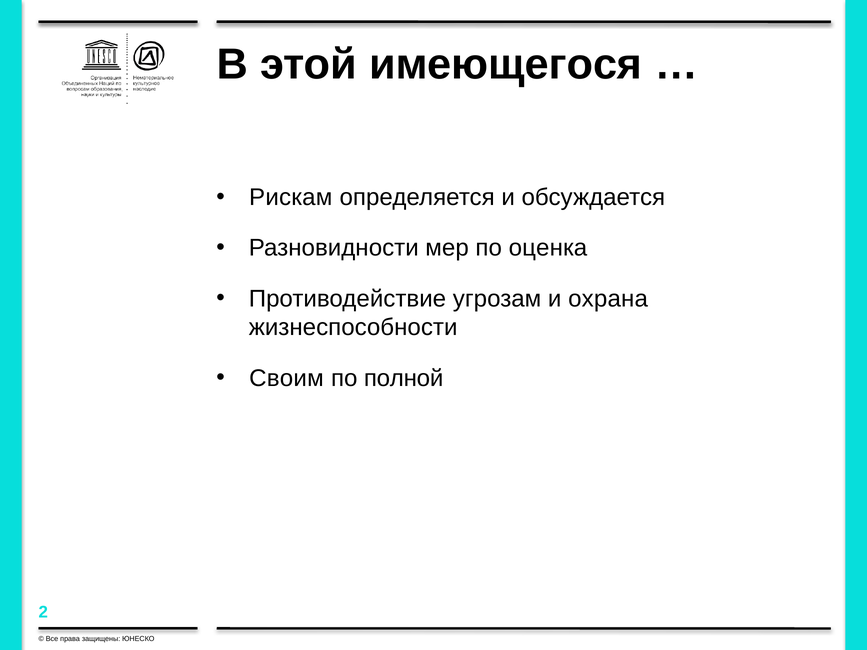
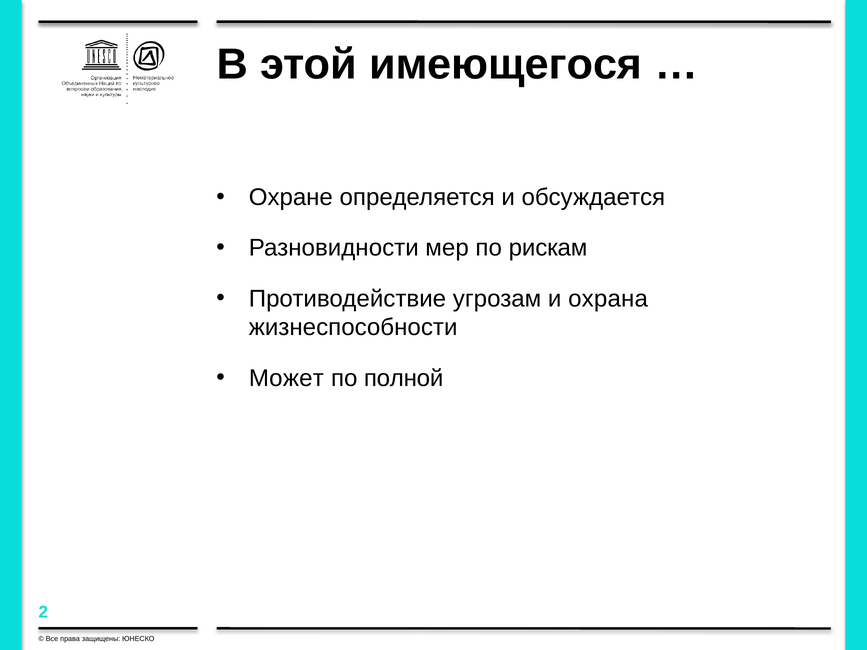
Рискам: Рискам -> Охране (291, 198)
оценка: оценка -> рискам (548, 248)
Своим: Своим -> Может (286, 378)
